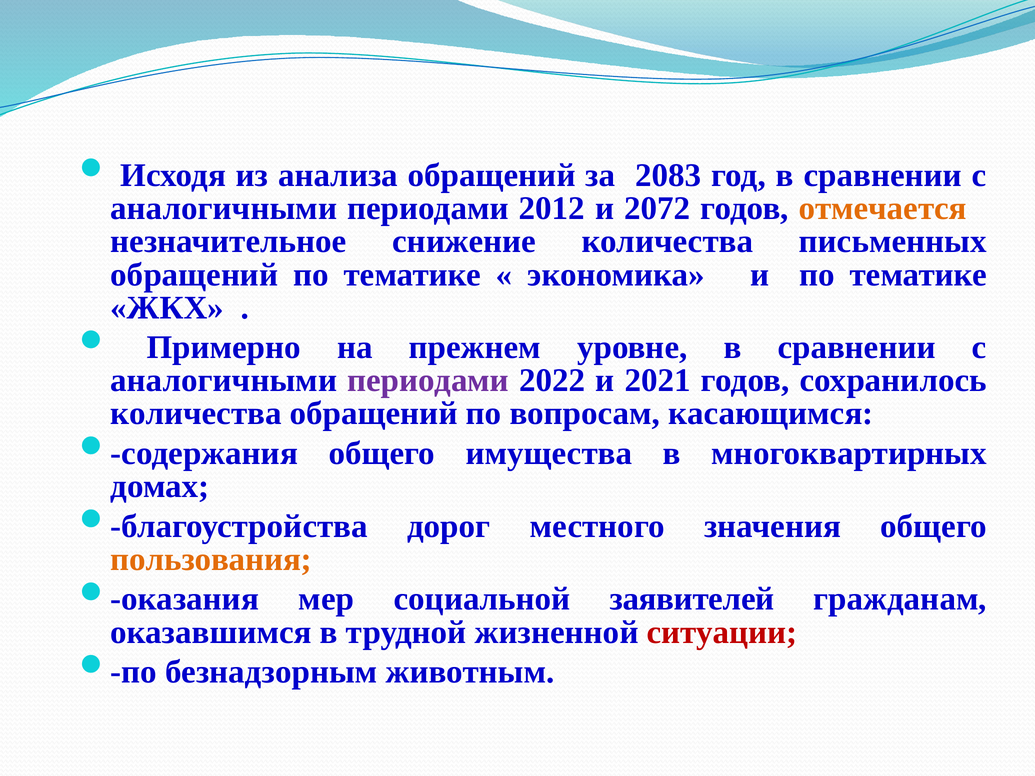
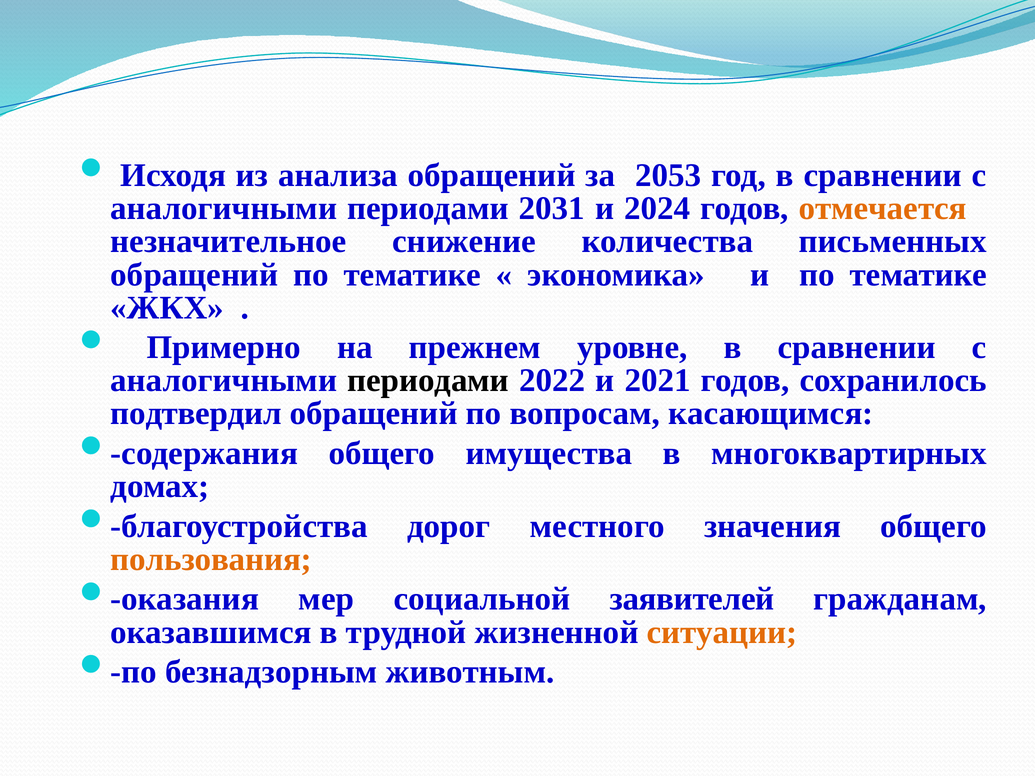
2083: 2083 -> 2053 (668, 175)
2012: 2012 -> 2031 (552, 209)
2072: 2072 -> 2024 (657, 209)
периодами colour: purple -> black (428, 381)
количества: количества -> подтвердил (196, 414)
ситуации colour: red -> orange (722, 632)
